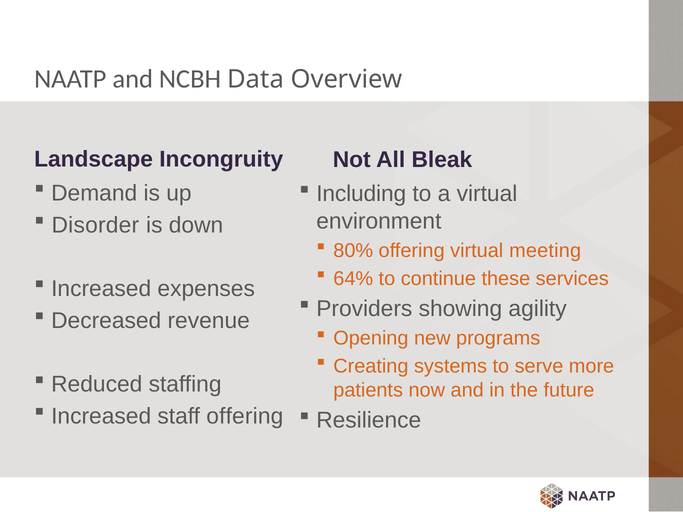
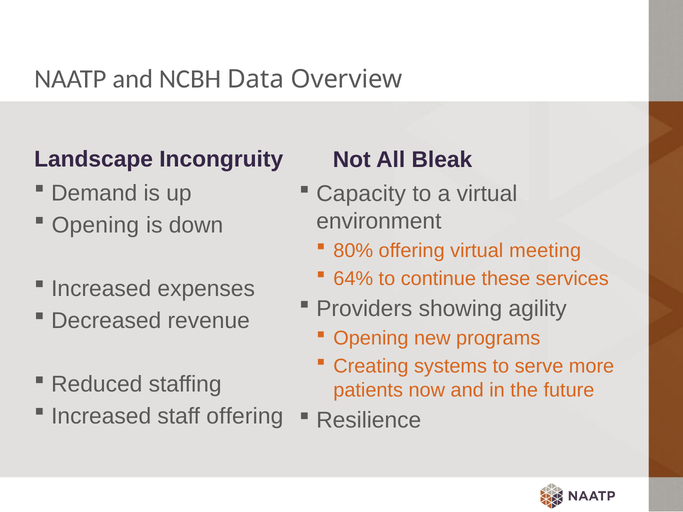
Including: Including -> Capacity (361, 194)
Disorder: Disorder -> Opening (95, 225)
